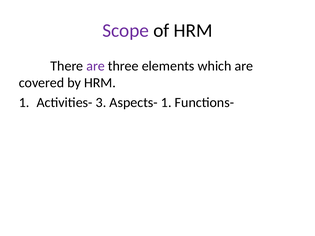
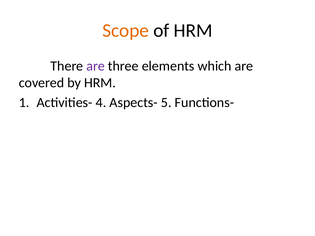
Scope colour: purple -> orange (126, 30)
3: 3 -> 4 (101, 103)
Aspects- 1: 1 -> 5 (166, 103)
